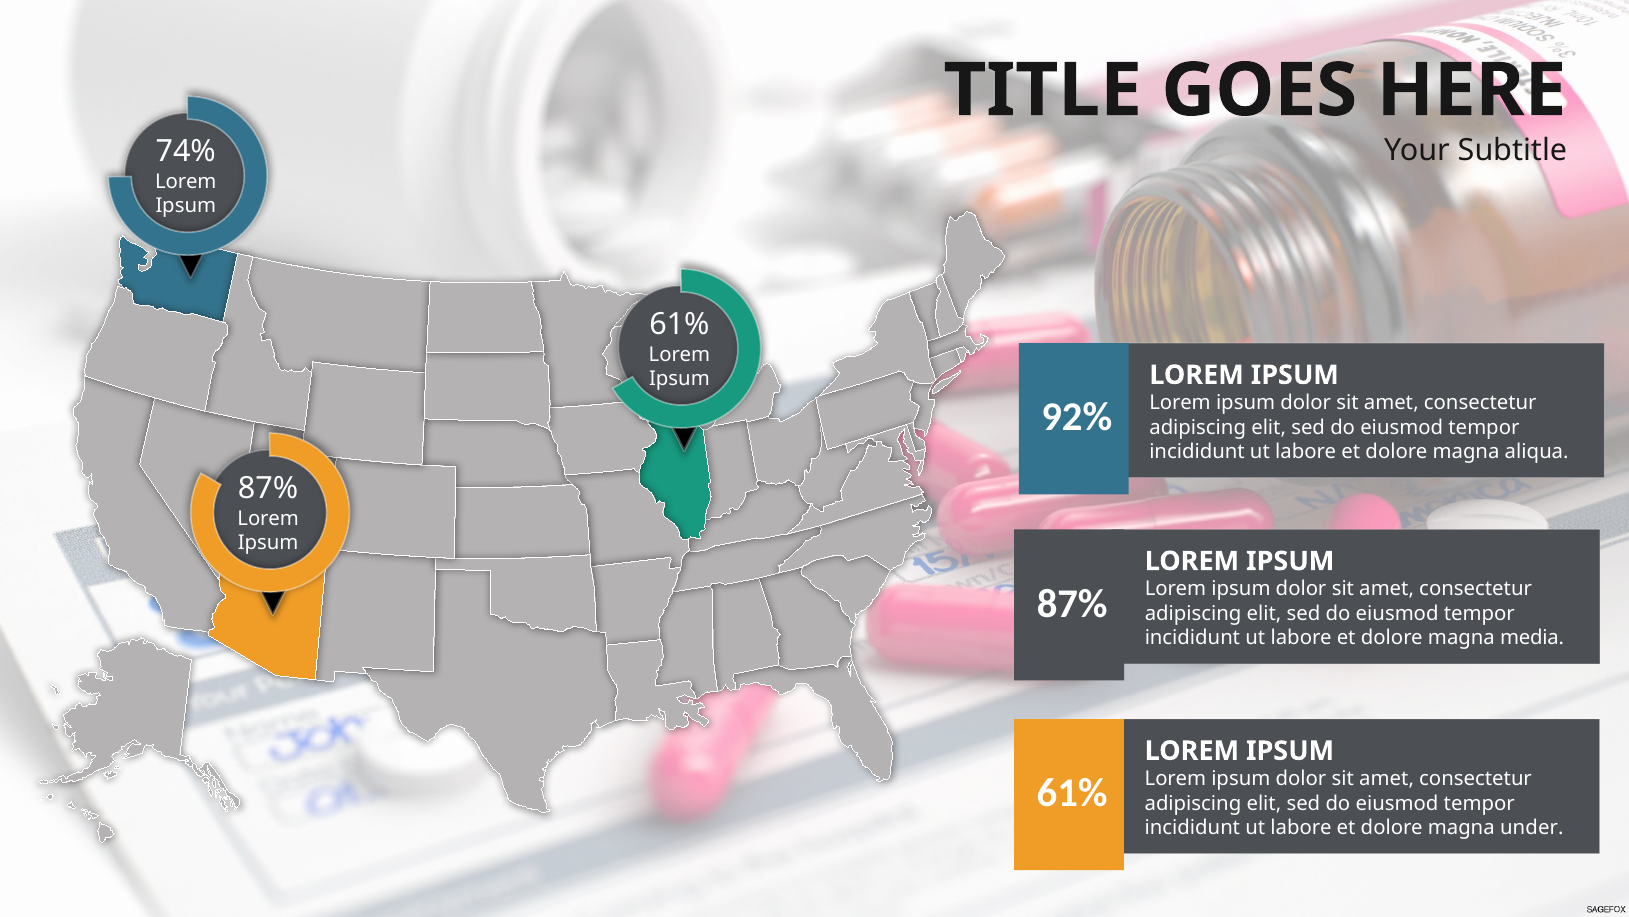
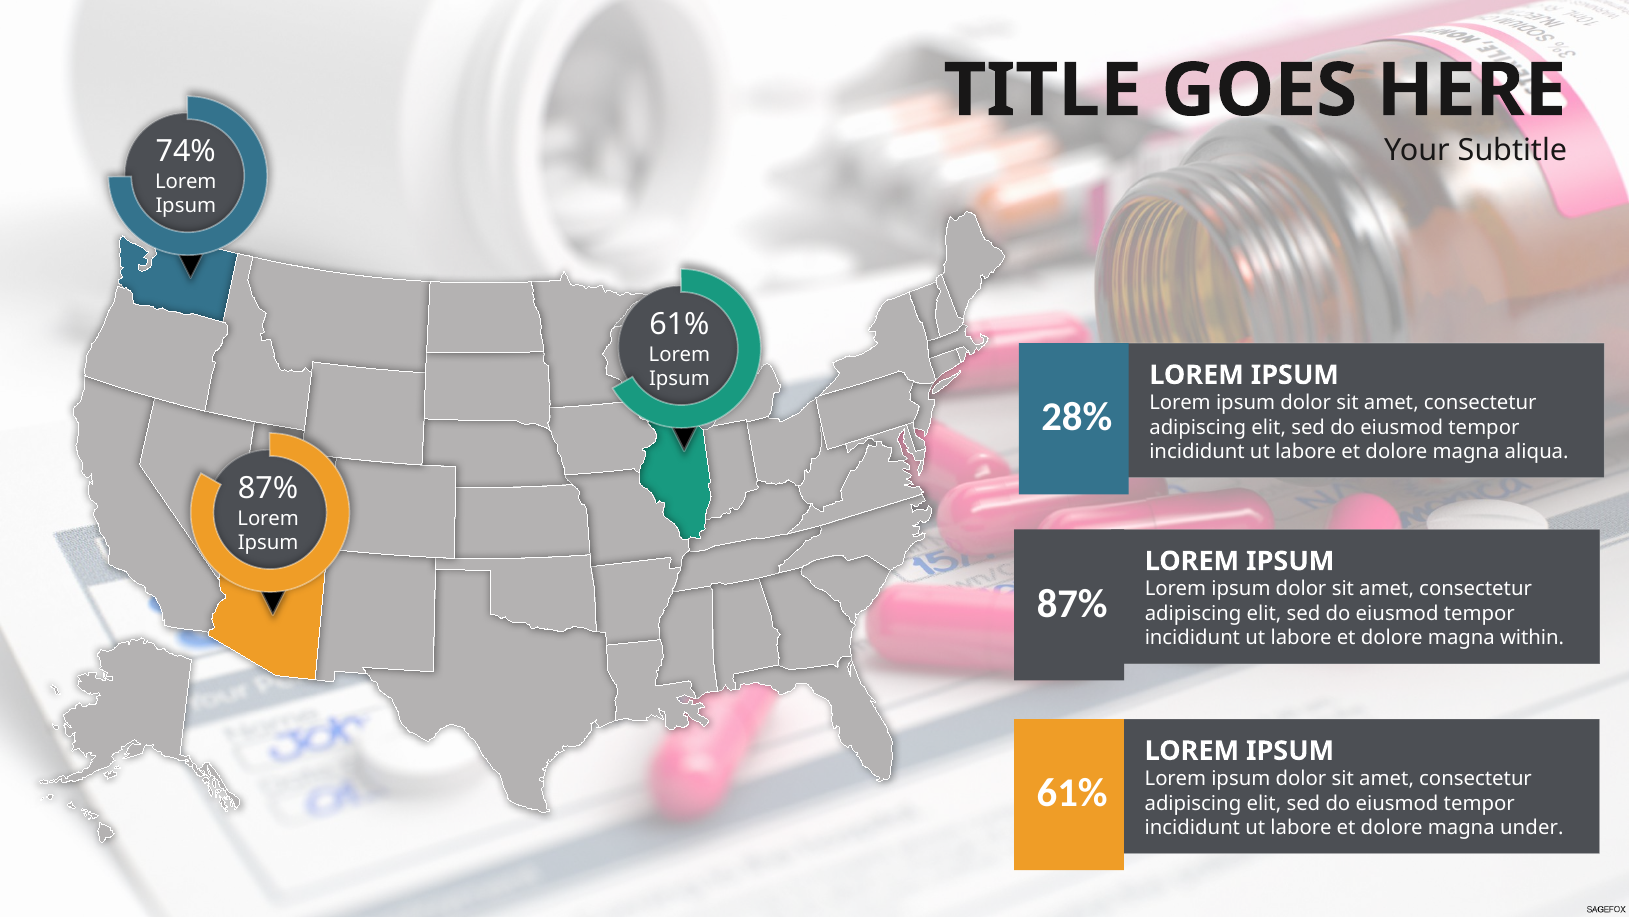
92%: 92% -> 28% (1077, 417)
media: media -> within (1532, 638)
